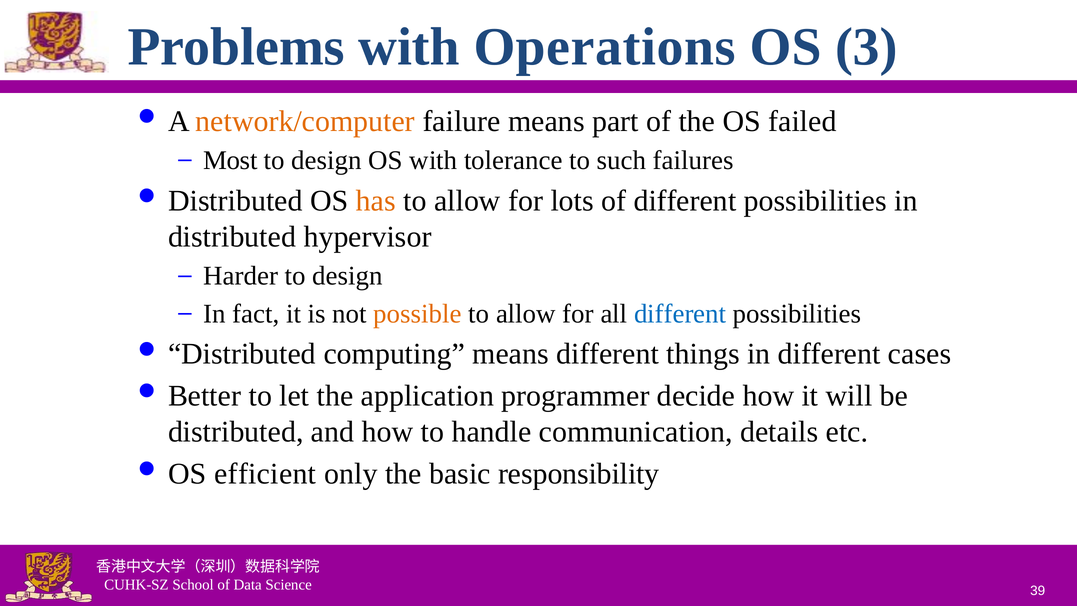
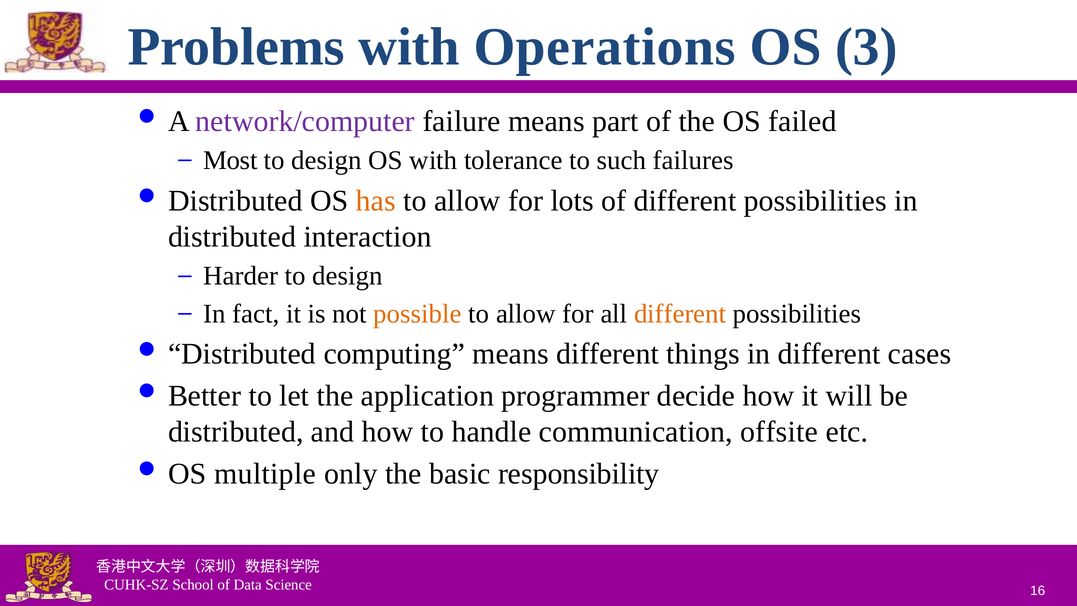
network/computer colour: orange -> purple (305, 121)
hypervisor: hypervisor -> interaction (368, 237)
different colour: blue -> orange (680, 314)
details: details -> offsite (779, 432)
efficient: efficient -> multiple (265, 474)
39: 39 -> 16 (1038, 591)
